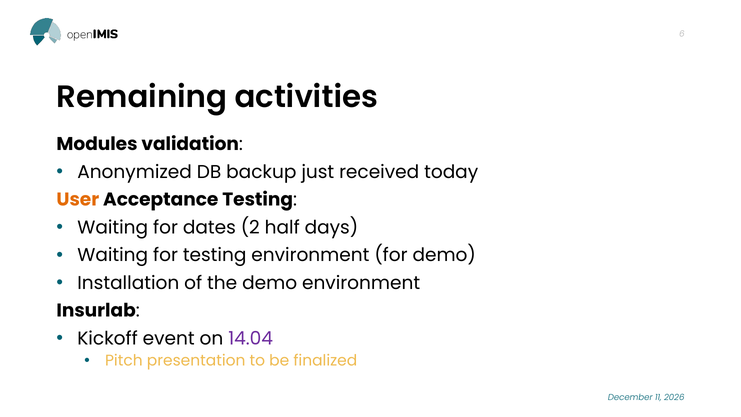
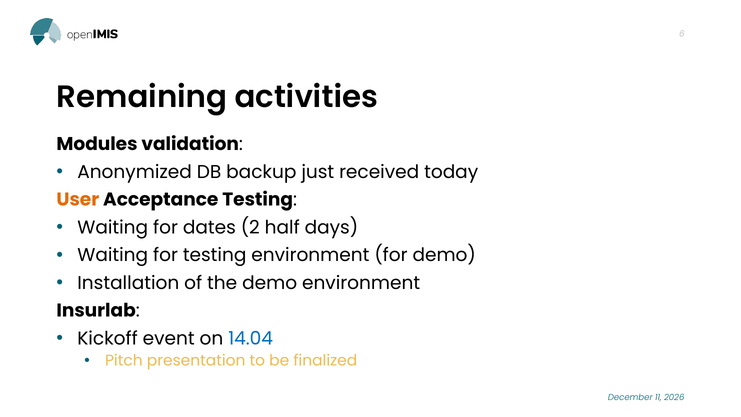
14.04 colour: purple -> blue (251, 338)
